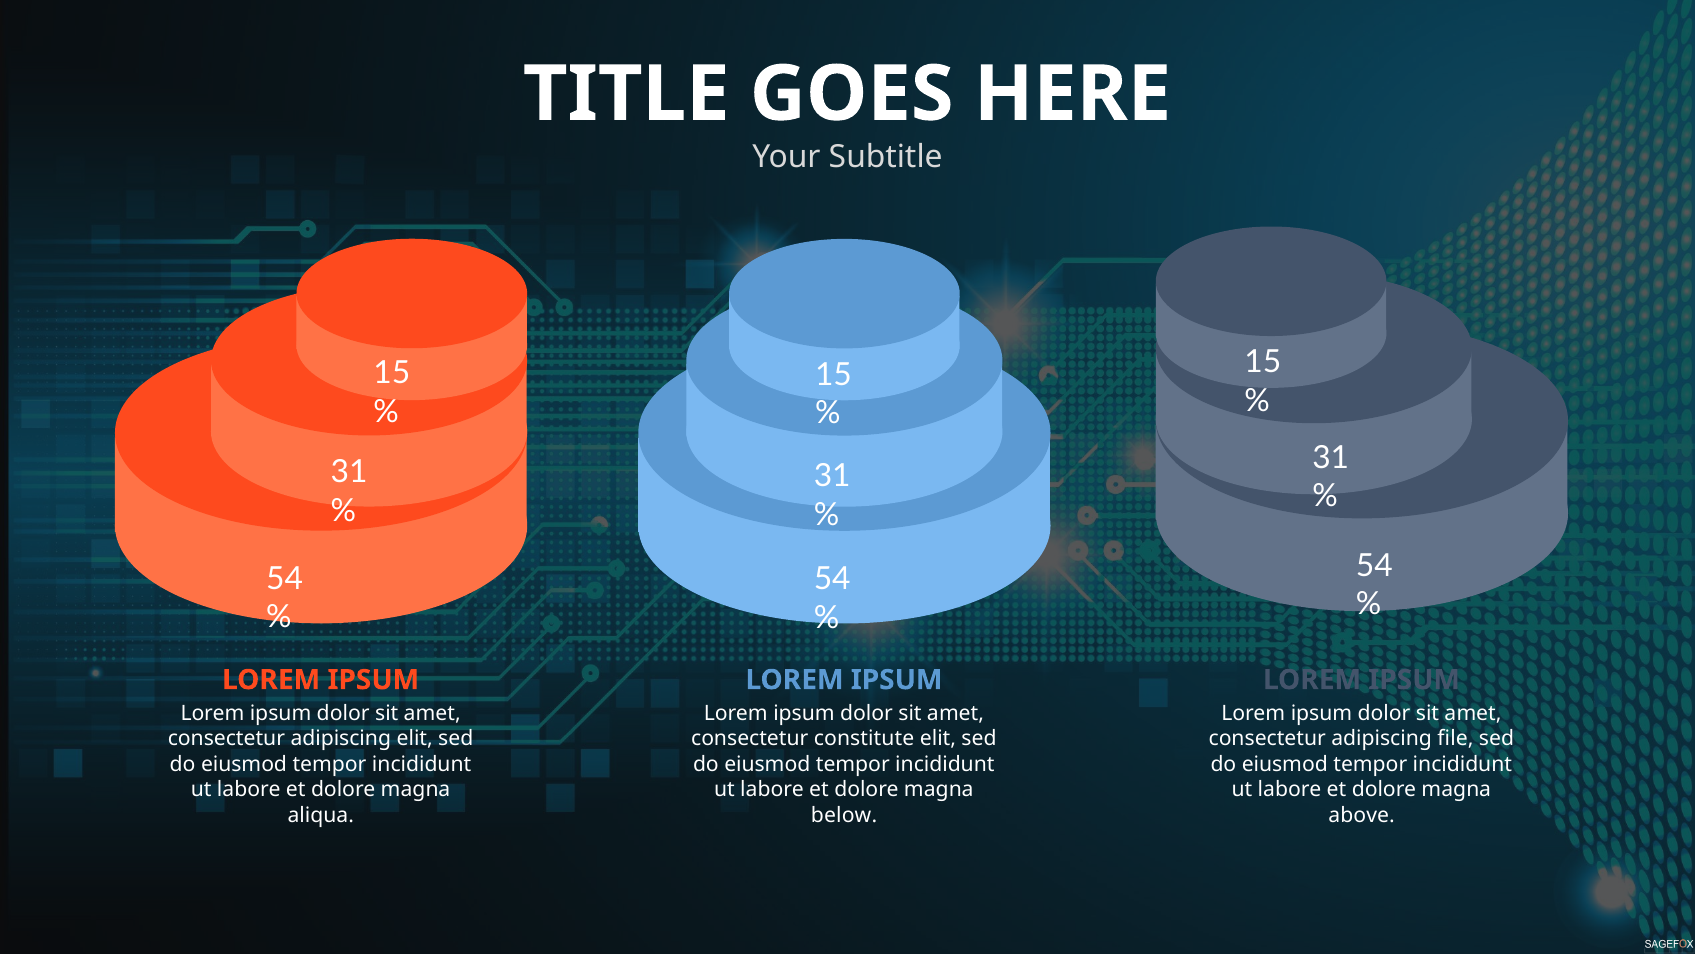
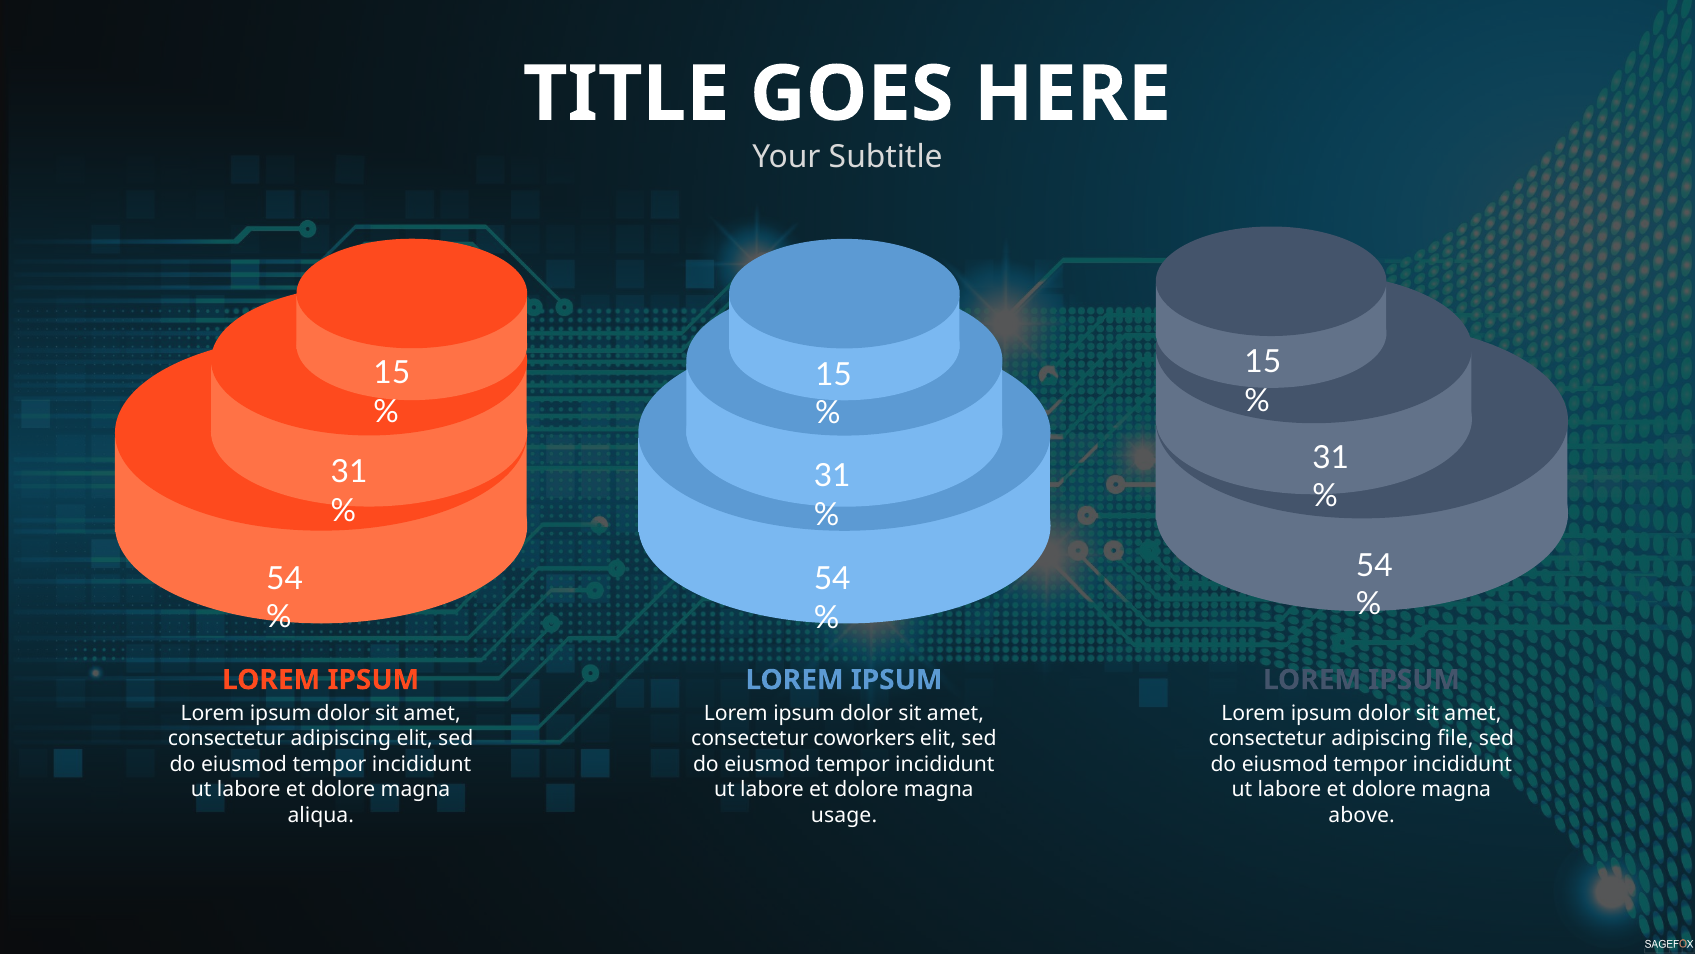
constitute: constitute -> coworkers (864, 738)
below: below -> usage (844, 815)
